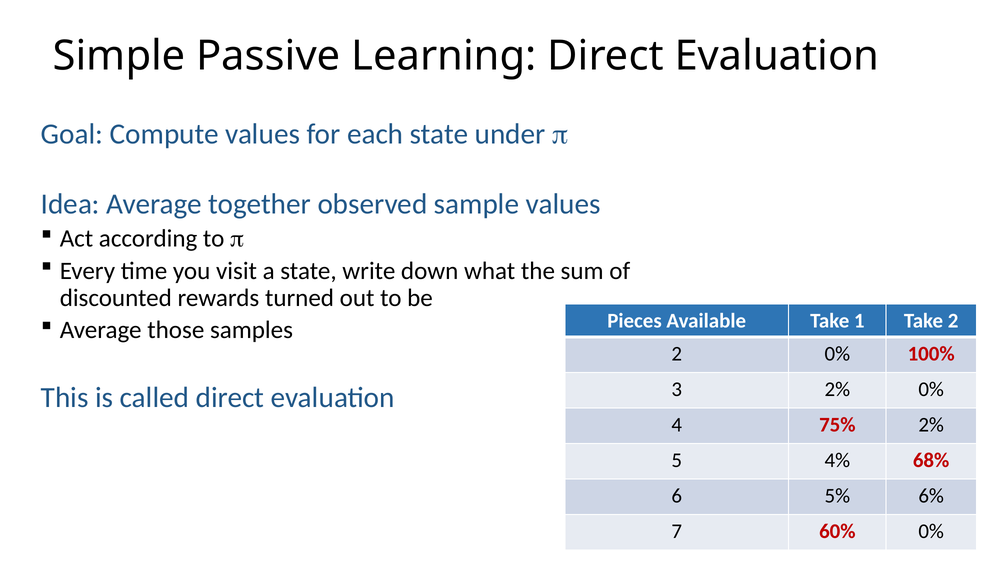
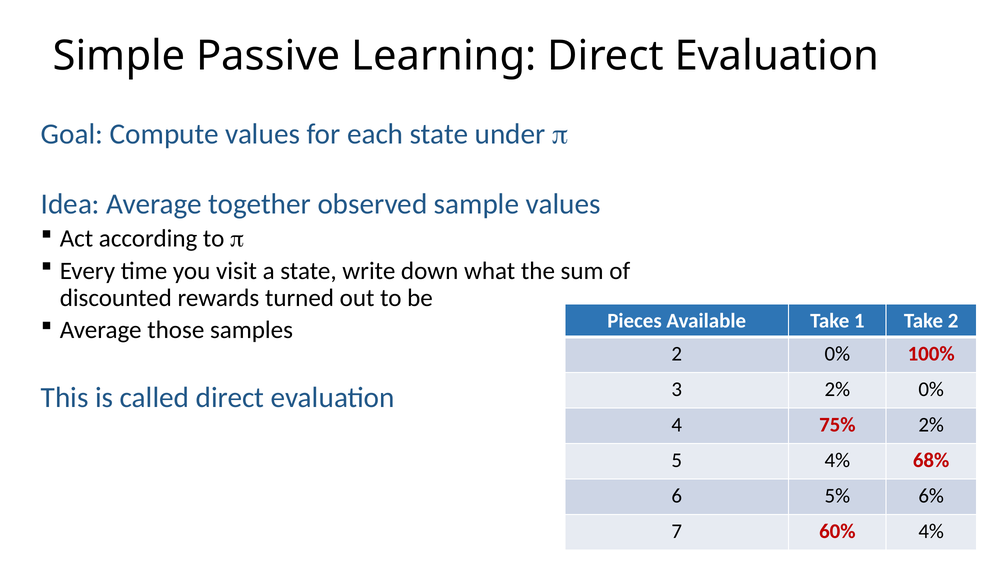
60% 0%: 0% -> 4% (931, 531)
